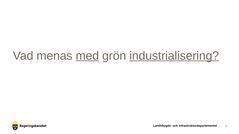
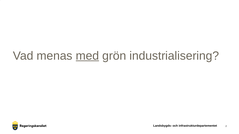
industrialisering underline: present -> none (174, 56)
